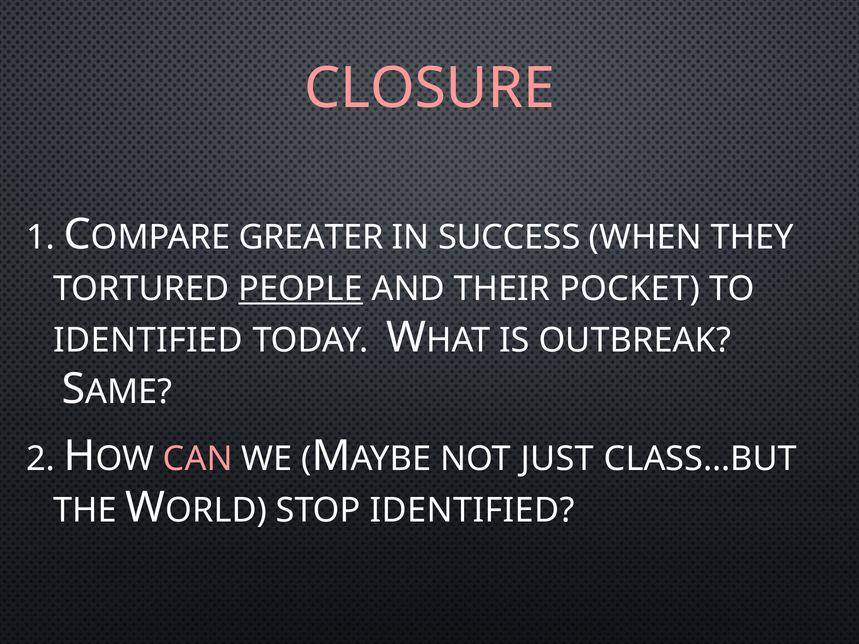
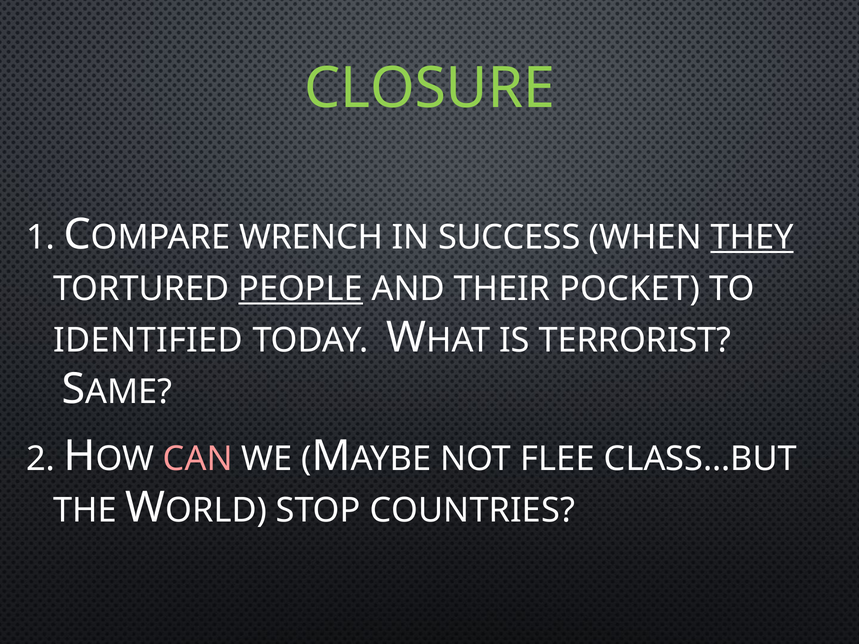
CLOSURE colour: pink -> light green (430, 88)
GREATER: GREATER -> WRENCH (311, 237)
THEY underline: none -> present (752, 237)
OUTBREAK: OUTBREAK -> TERRORIST (635, 340)
JUST: JUST -> FLEE (557, 459)
STOP IDENTIFIED: IDENTIFIED -> COUNTRIES (472, 511)
